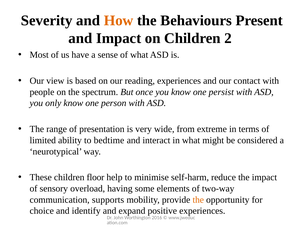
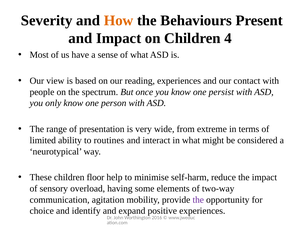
2: 2 -> 4 (228, 38)
bedtime: bedtime -> routines (109, 140)
supports: supports -> agitation (108, 200)
the colour: orange -> purple (198, 200)
